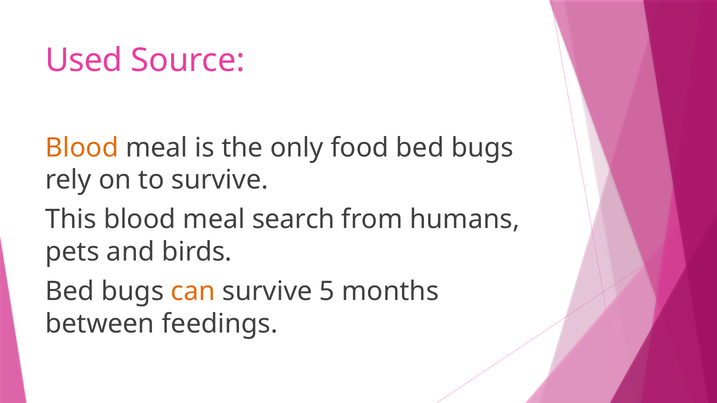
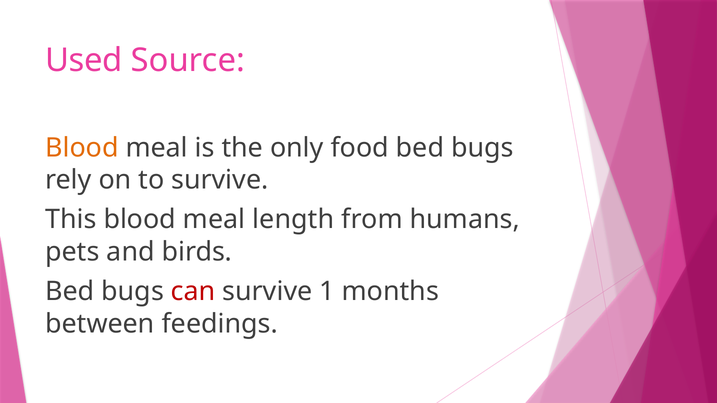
search: search -> length (293, 220)
can colour: orange -> red (193, 292)
5: 5 -> 1 (327, 292)
